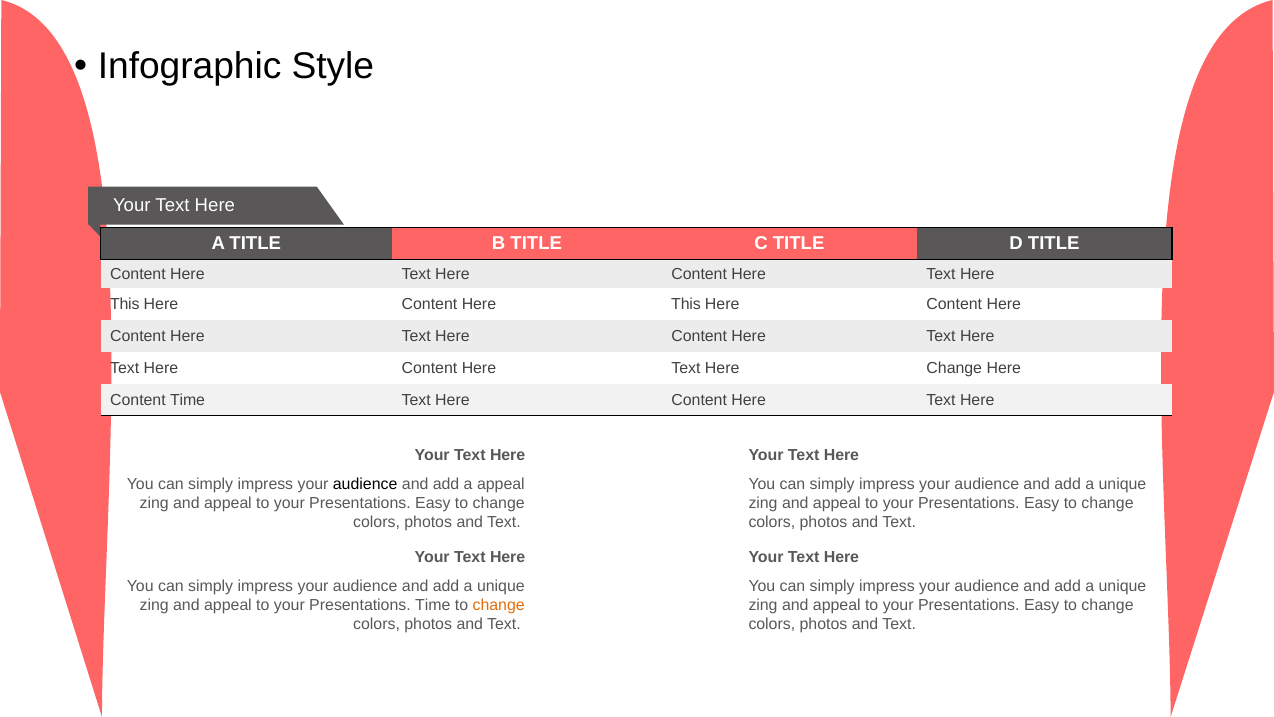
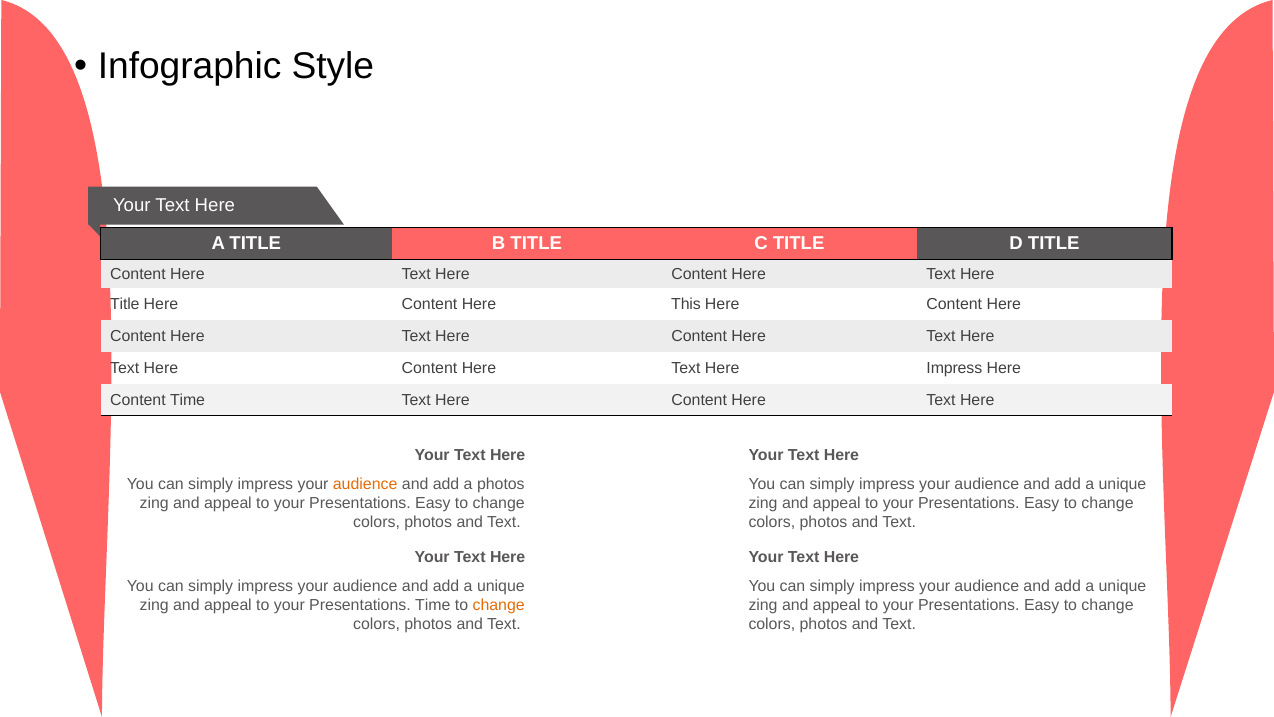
This: This -> Title (125, 304)
Here Change: Change -> Impress (954, 368)
audience colour: black -> orange (365, 484)
a appeal: appeal -> photos (501, 484)
